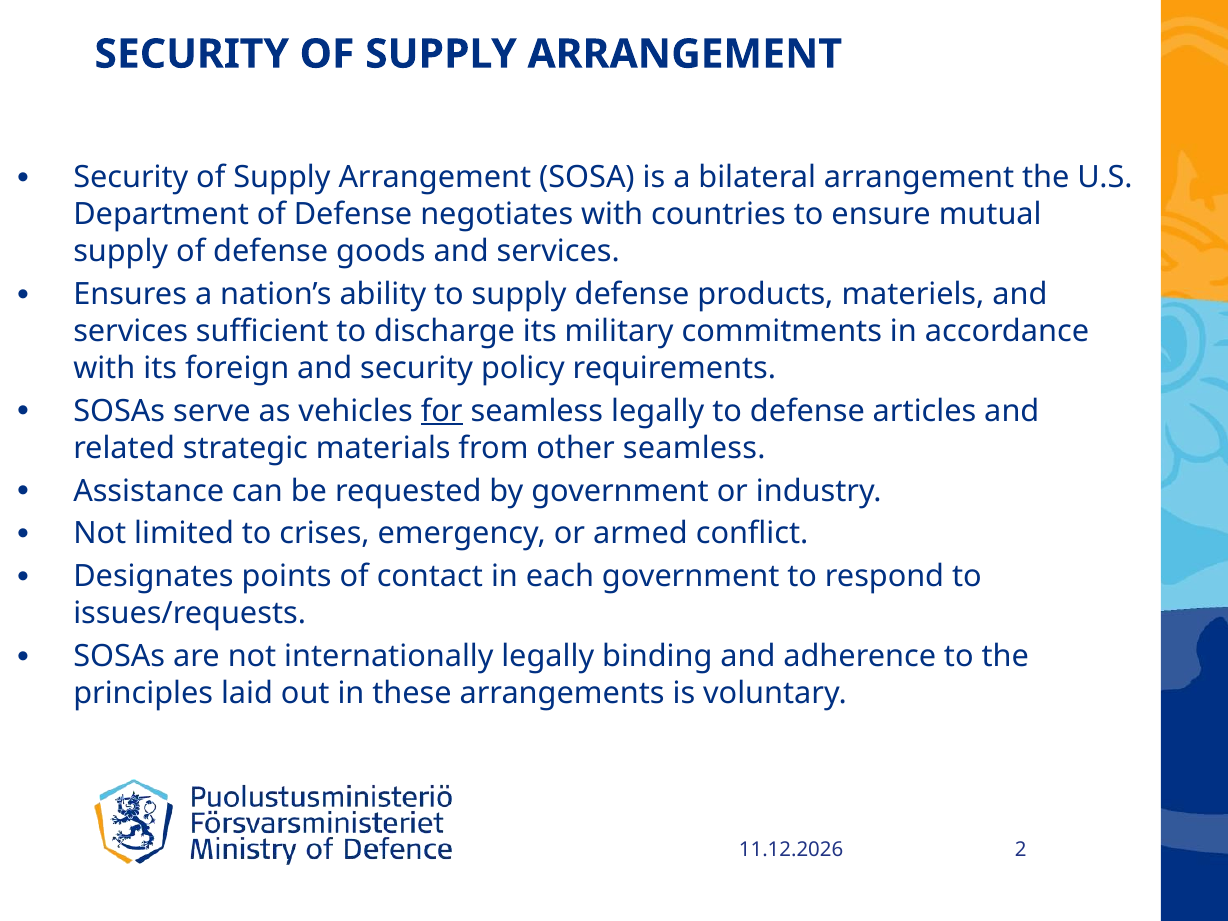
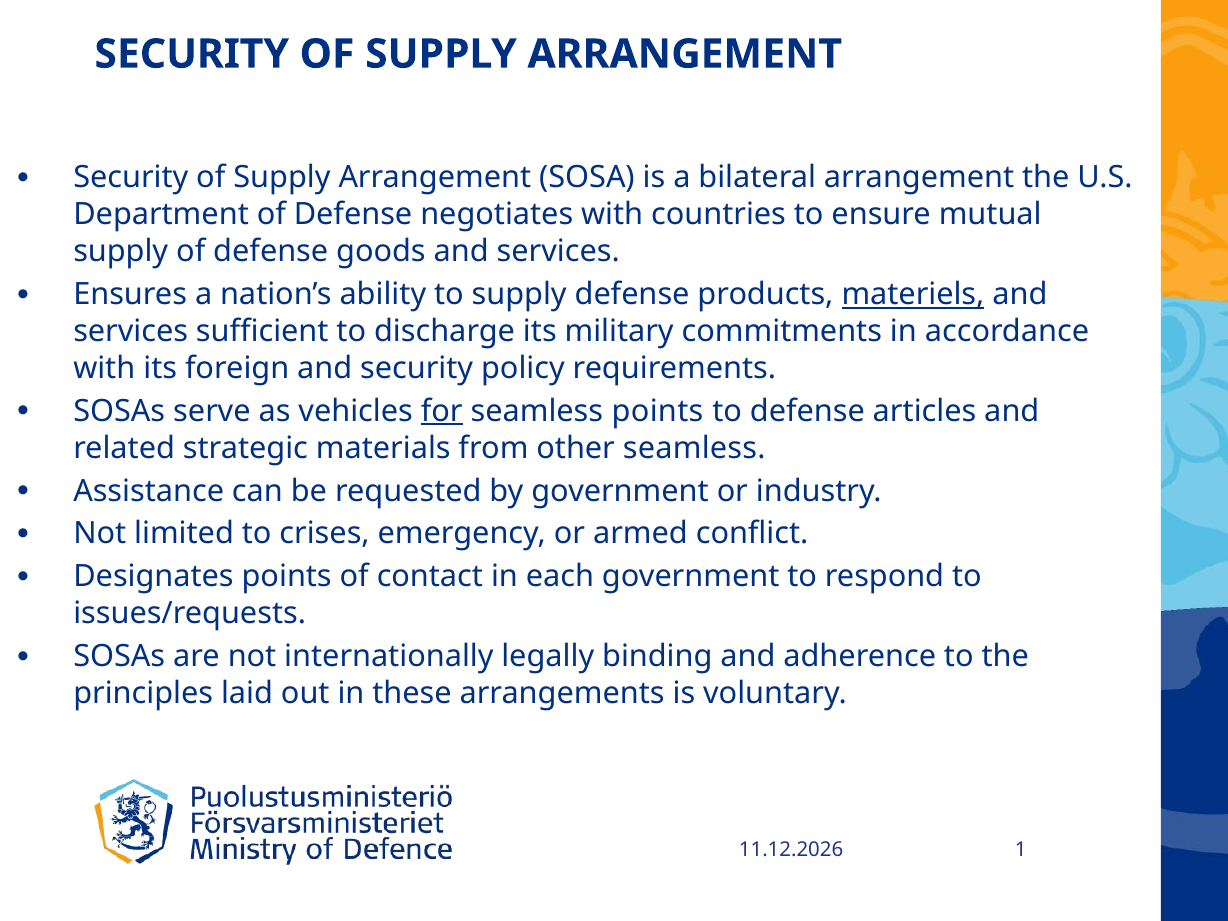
materiels underline: none -> present (913, 294)
seamless legally: legally -> points (658, 411)
2: 2 -> 1 (1021, 850)
